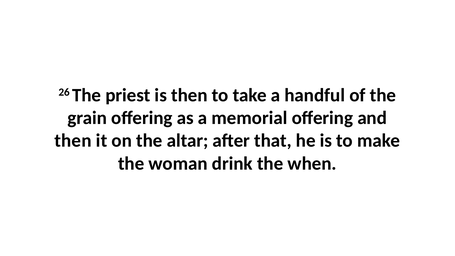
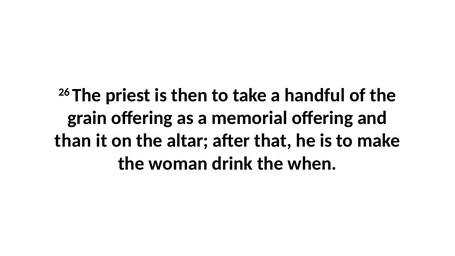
then: then -> than (73, 141)
